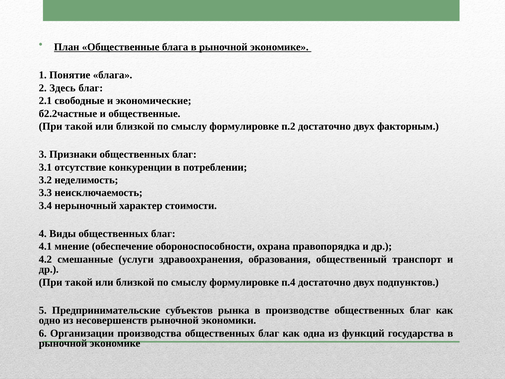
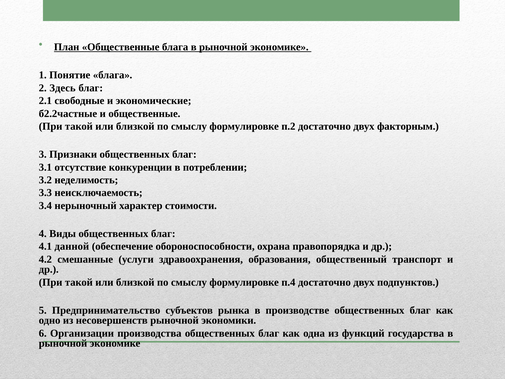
мнение: мнение -> данной (72, 246)
Предпринимательские: Предпринимательские -> Предпринимательство (106, 310)
